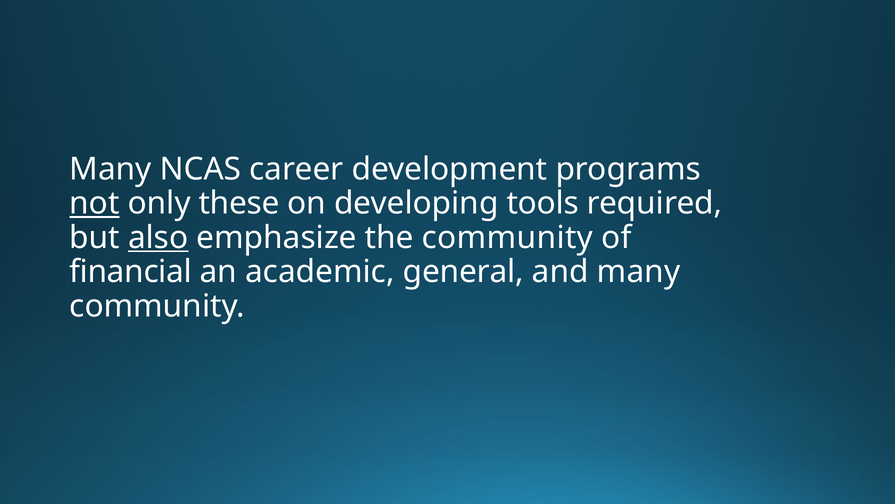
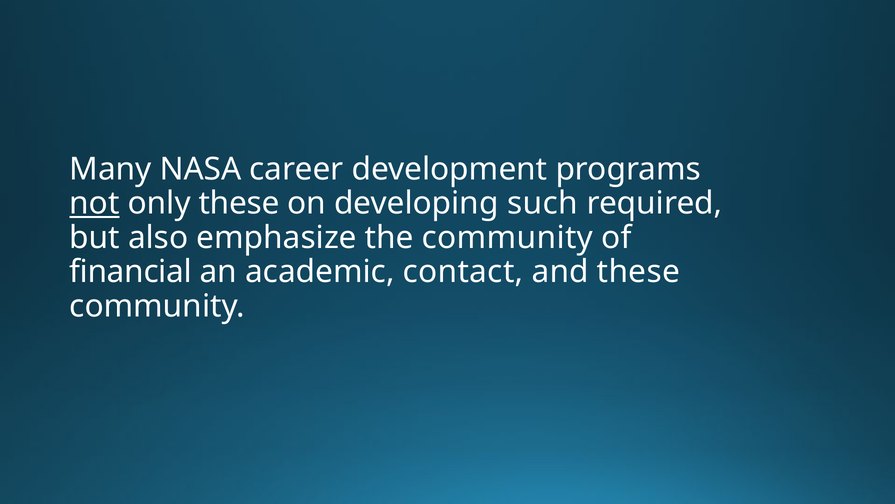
NCAS: NCAS -> NASA (201, 169)
tools: tools -> such (542, 203)
also underline: present -> none (158, 237)
general: general -> contact (463, 272)
and many: many -> these (638, 272)
